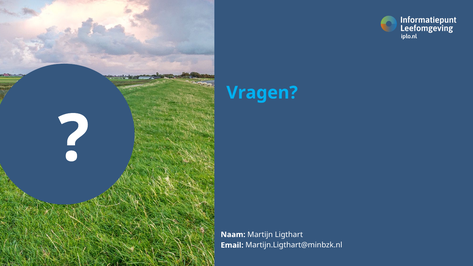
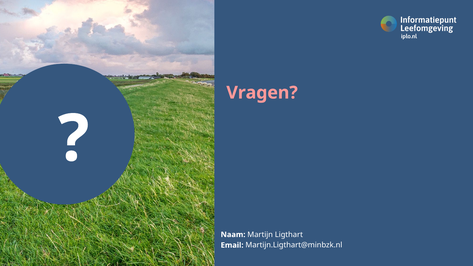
Vragen colour: light blue -> pink (262, 93)
